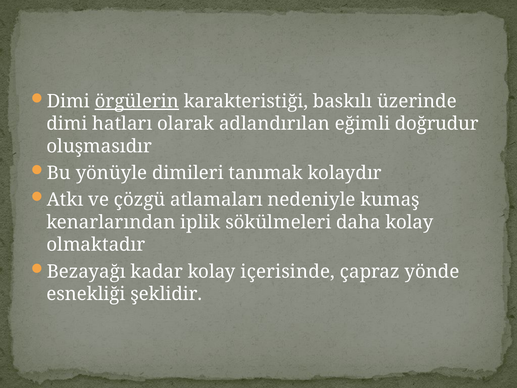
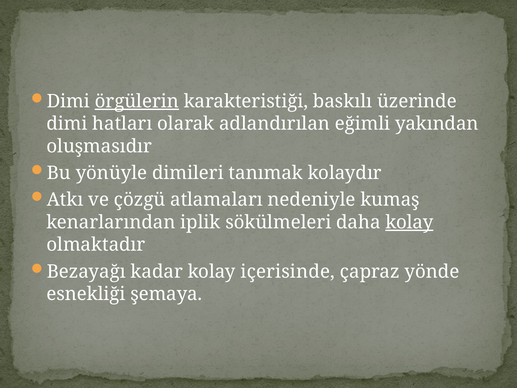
doğrudur: doğrudur -> yakından (437, 124)
kolay underline: none -> present (409, 222)
şeklidir: şeklidir -> şemaya (166, 294)
